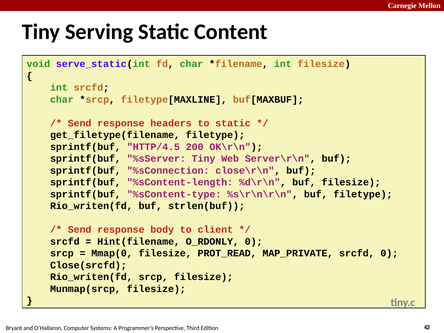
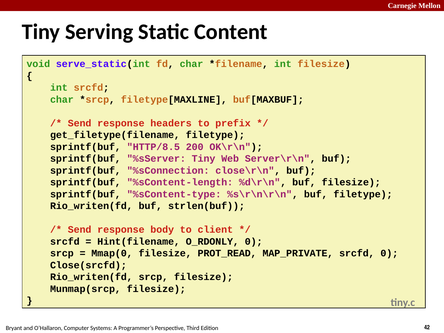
to static: static -> prefix (233, 123)
HTTP/4.5: HTTP/4.5 -> HTTP/8.5 (153, 147)
